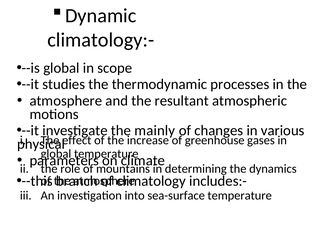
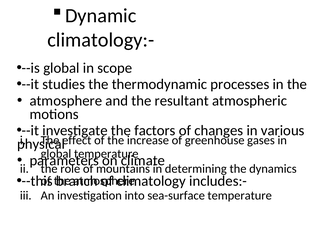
mainly: mainly -> factors (155, 131)
